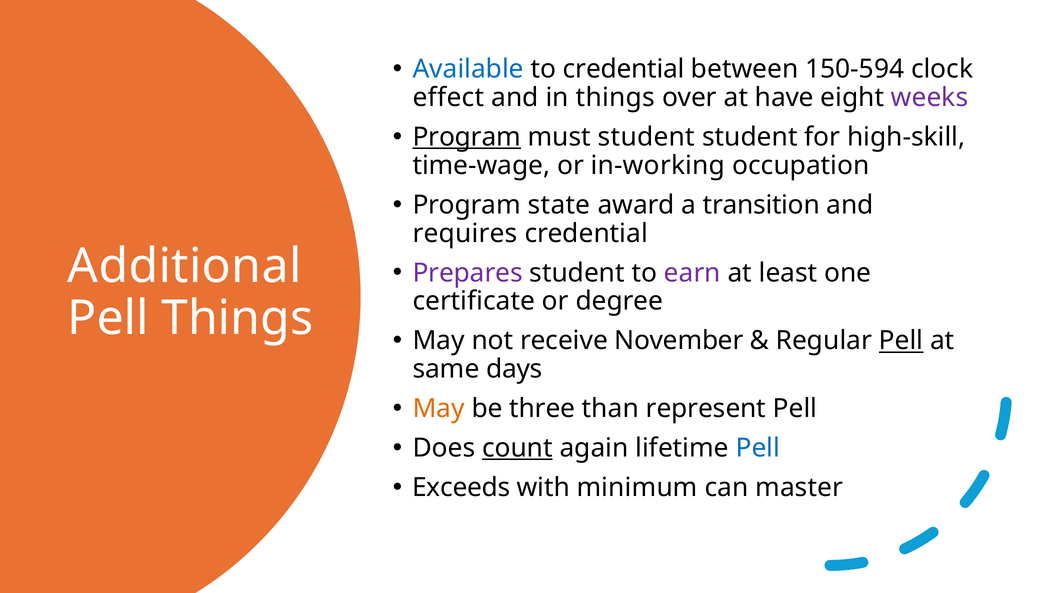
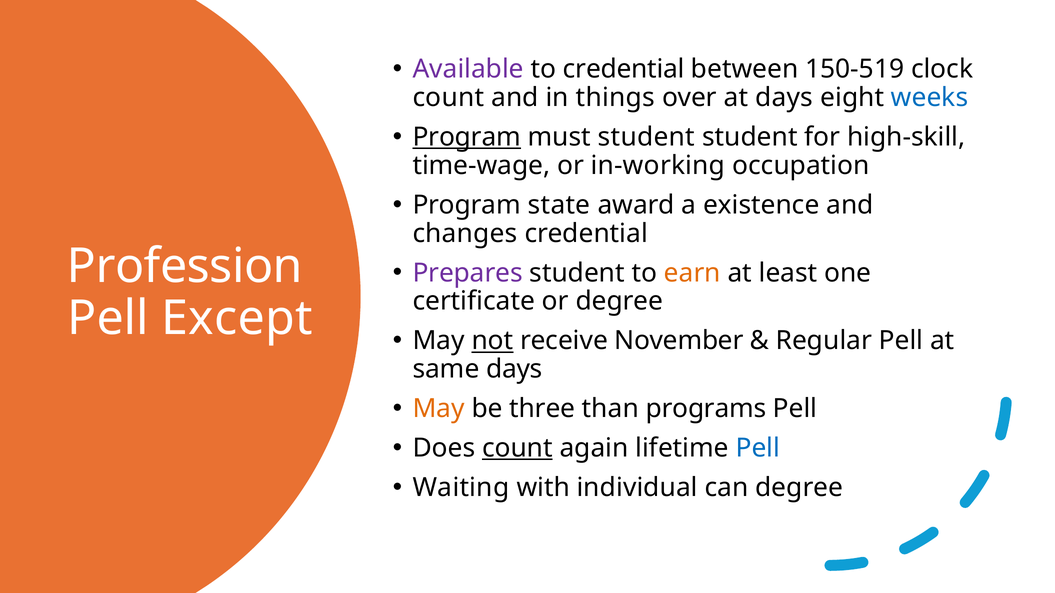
Available colour: blue -> purple (468, 69)
150-594: 150-594 -> 150-519 (855, 69)
effect: effect -> count (448, 98)
at have: have -> days (784, 98)
weeks colour: purple -> blue (930, 98)
transition: transition -> existence (761, 205)
requires: requires -> changes (465, 234)
Additional: Additional -> Profession (185, 266)
earn colour: purple -> orange (692, 273)
Pell Things: Things -> Except (237, 319)
not underline: none -> present (492, 341)
Pell underline: present -> none (901, 341)
represent: represent -> programs (706, 409)
Exceeds: Exceeds -> Waiting (461, 488)
minimum: minimum -> individual (637, 488)
can master: master -> degree (799, 488)
